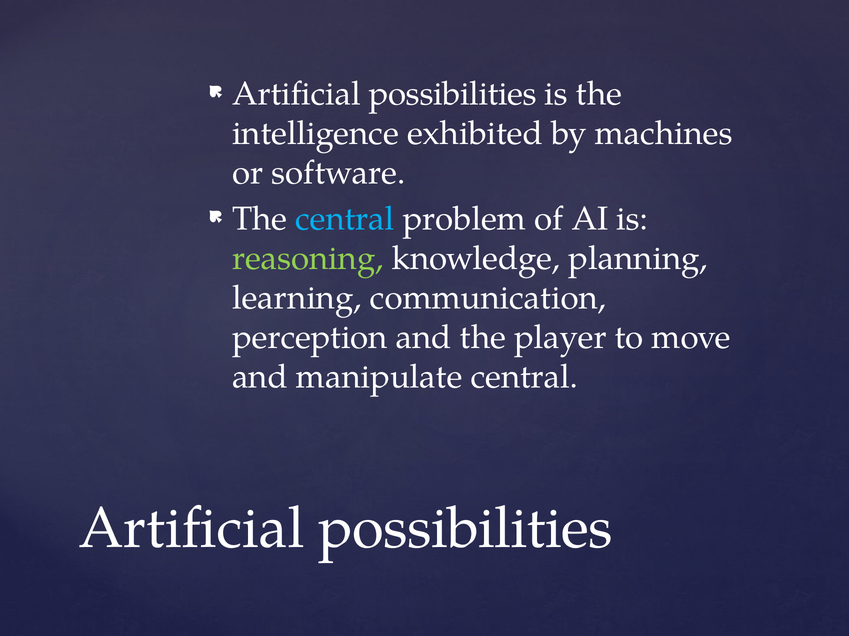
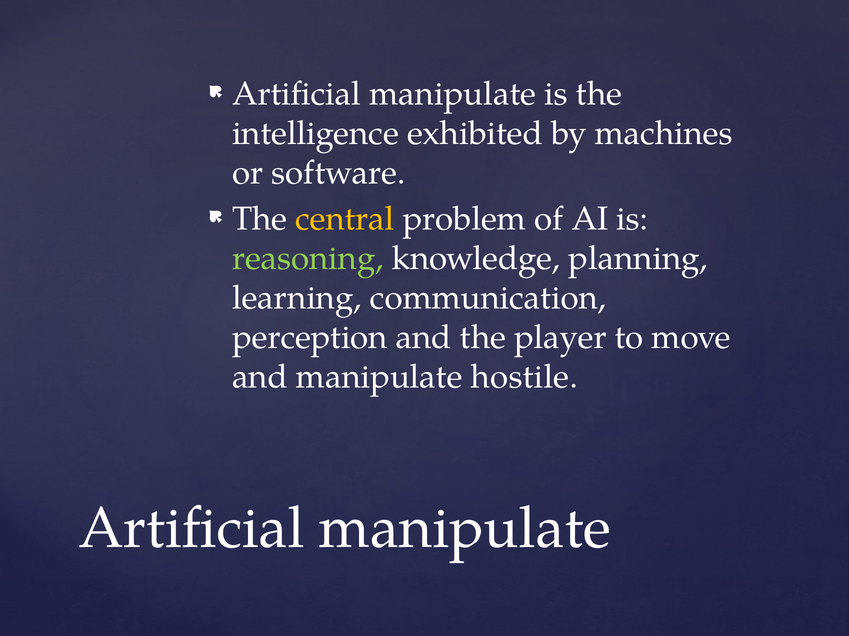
possibilities: possibilities -> manipulate (453, 94)
central colour: light blue -> yellow (345, 219)
manipulate central: central -> hostile (524, 377)
possibilities: possibilities -> manipulate (465, 529)
